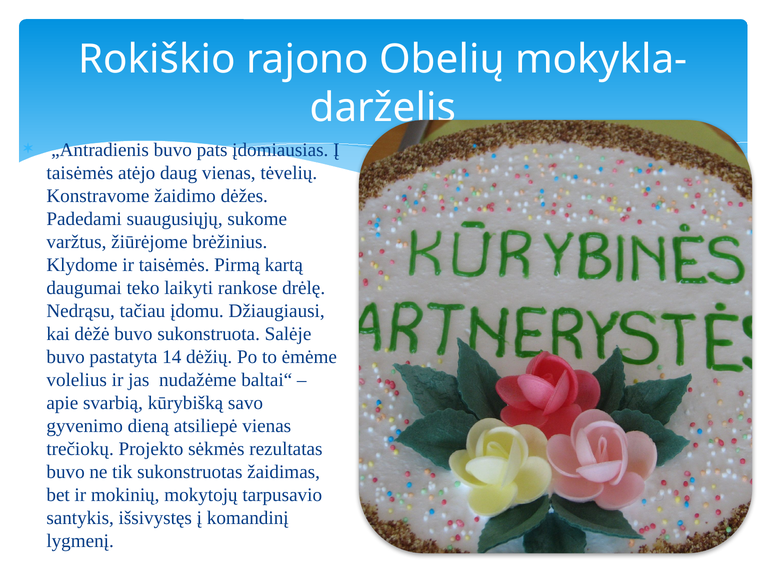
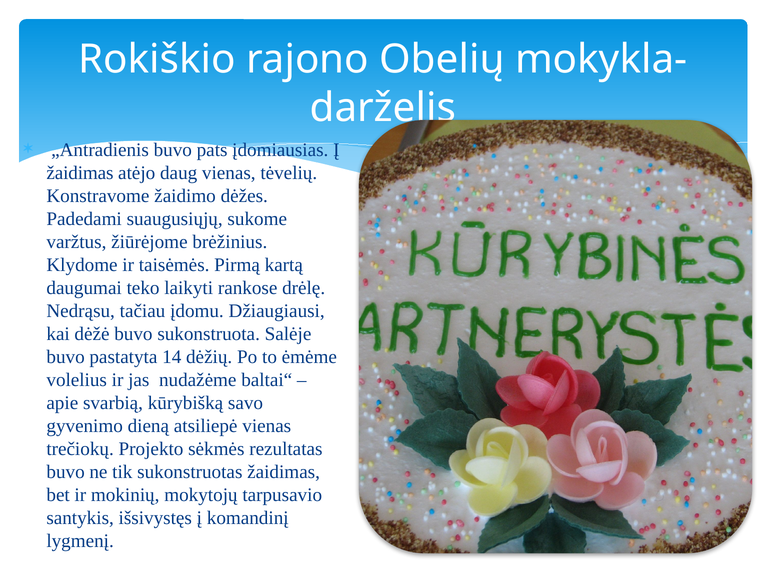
taisėmės: taisėmės -> žaidimas (80, 173)
